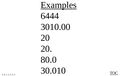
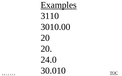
6444: 6444 -> 3110 (50, 16)
80.0: 80.0 -> 24.0 (49, 60)
